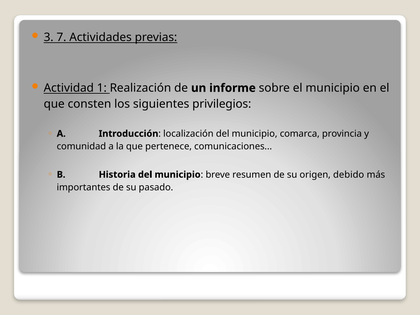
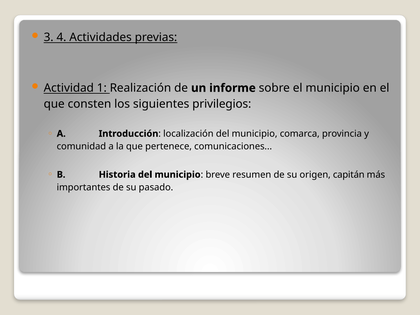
7: 7 -> 4 (61, 37)
debido: debido -> capitán (349, 175)
